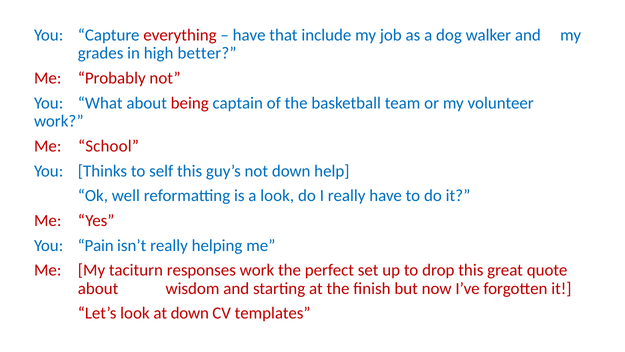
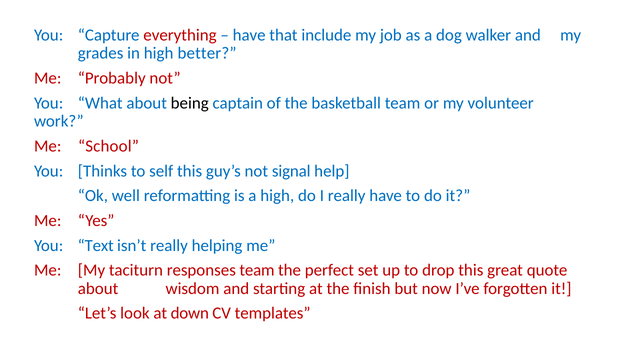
being colour: red -> black (190, 103)
not down: down -> signal (291, 171)
a look: look -> high (277, 196)
Pain: Pain -> Text (96, 245)
responses work: work -> team (257, 270)
